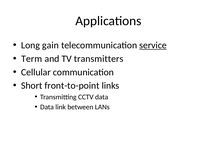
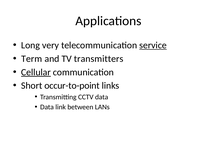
gain: gain -> very (51, 46)
Cellular underline: none -> present (36, 73)
front-to-point: front-to-point -> occur-to-point (72, 86)
